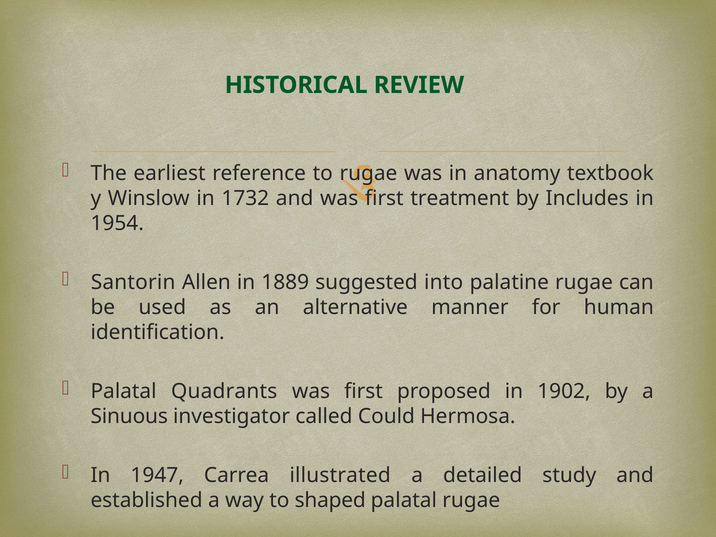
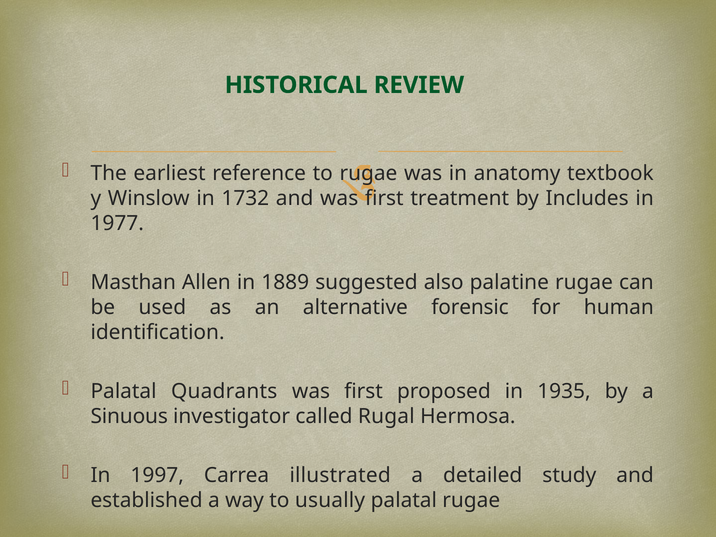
1954: 1954 -> 1977 (117, 223)
Santorin: Santorin -> Masthan (133, 282)
into: into -> also (444, 282)
manner: manner -> forensic (470, 307)
1902: 1902 -> 1935 (564, 391)
Could: Could -> Rugal (386, 416)
1947: 1947 -> 1997 (157, 475)
shaped: shaped -> usually (330, 500)
